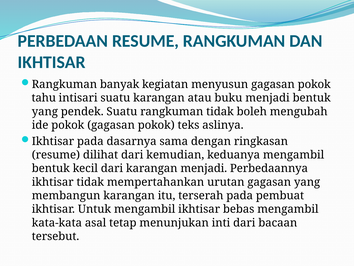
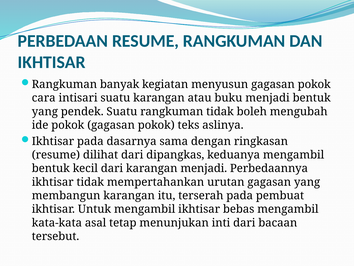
tahu: tahu -> cara (44, 98)
kemudian: kemudian -> dipangkas (175, 155)
